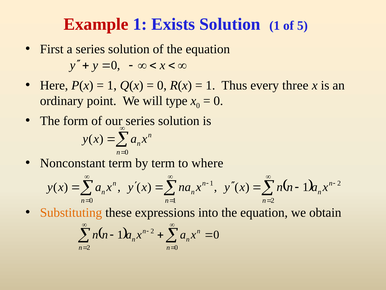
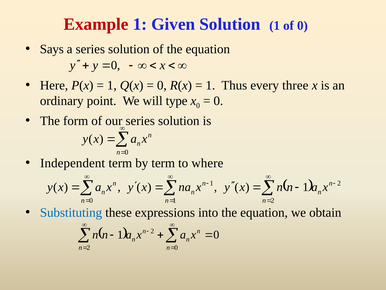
Exists: Exists -> Given (173, 24)
of 5: 5 -> 0 (302, 26)
First: First -> Says (52, 49)
Nonconstant: Nonconstant -> Independent (73, 163)
Substituting colour: orange -> blue (71, 212)
